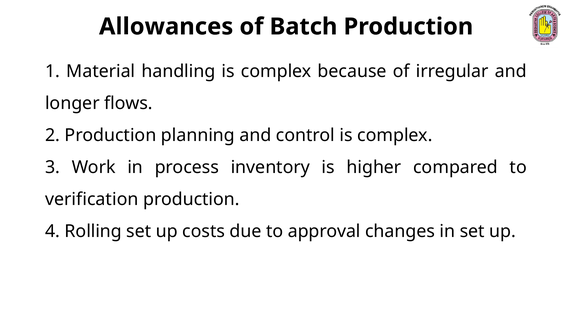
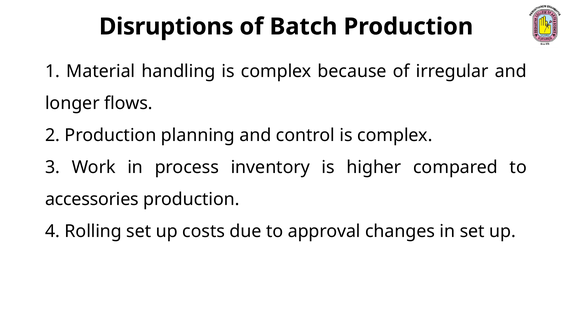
Allowances: Allowances -> Disruptions (166, 27)
verification: verification -> accessories (92, 199)
